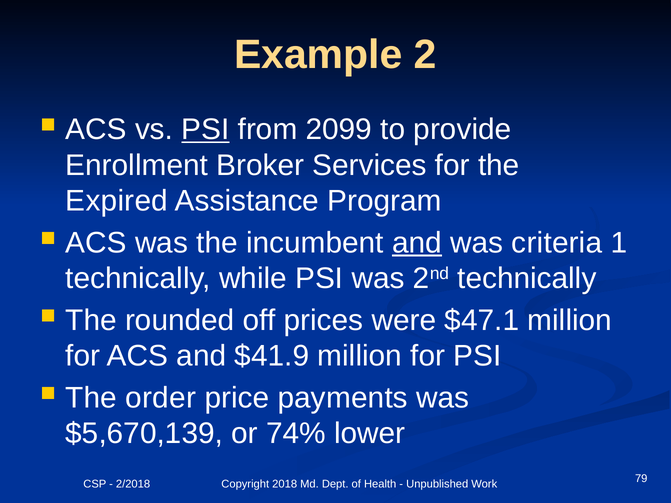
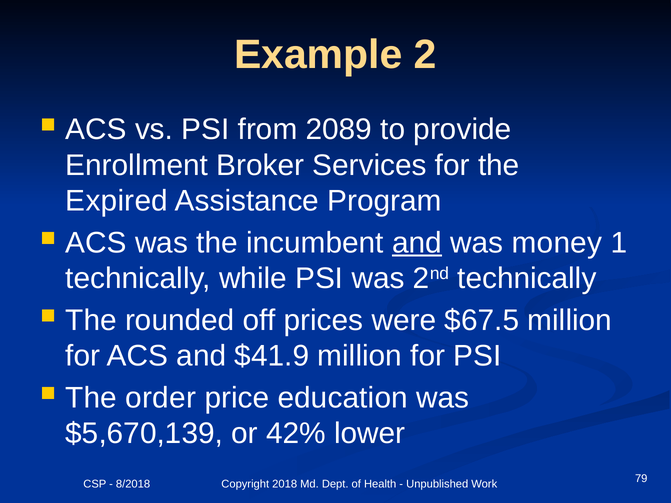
PSI underline: present -> none (205, 130)
2099: 2099 -> 2089 (339, 130)
criteria: criteria -> money (557, 243)
$47.1: $47.1 -> $67.5 (482, 321)
payments: payments -> education (343, 398)
74%: 74% -> 42% (296, 434)
2/2018: 2/2018 -> 8/2018 (133, 484)
